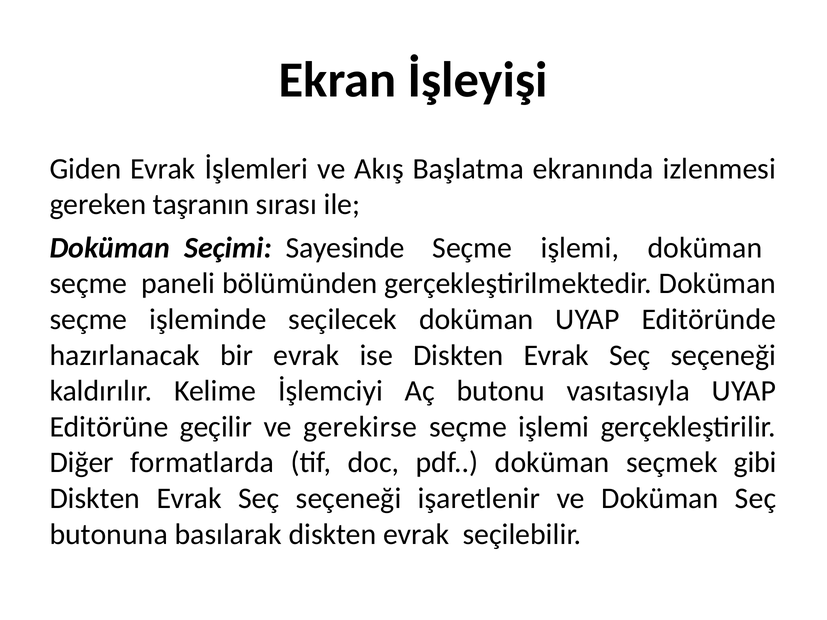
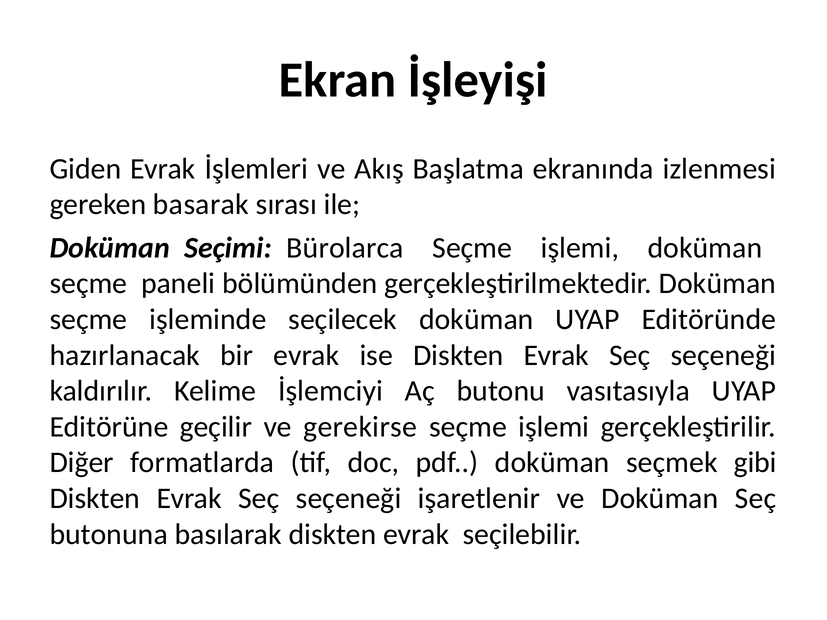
taşranın: taşranın -> basarak (201, 205)
Sayesinde: Sayesinde -> Bürolarca (345, 248)
